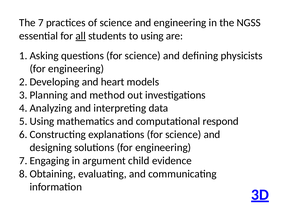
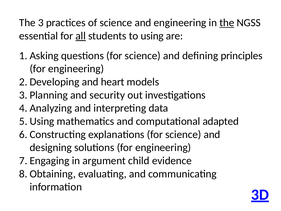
7: 7 -> 3 (41, 23)
the underline: none -> present (227, 23)
physicists: physicists -> principles (242, 56)
method: method -> security (107, 95)
respond: respond -> adapted (221, 121)
